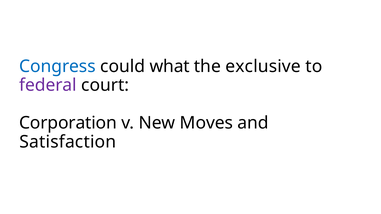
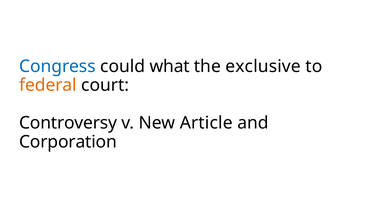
federal colour: purple -> orange (48, 85)
Corporation: Corporation -> Controversy (68, 123)
Moves: Moves -> Article (206, 123)
Satisfaction: Satisfaction -> Corporation (68, 142)
